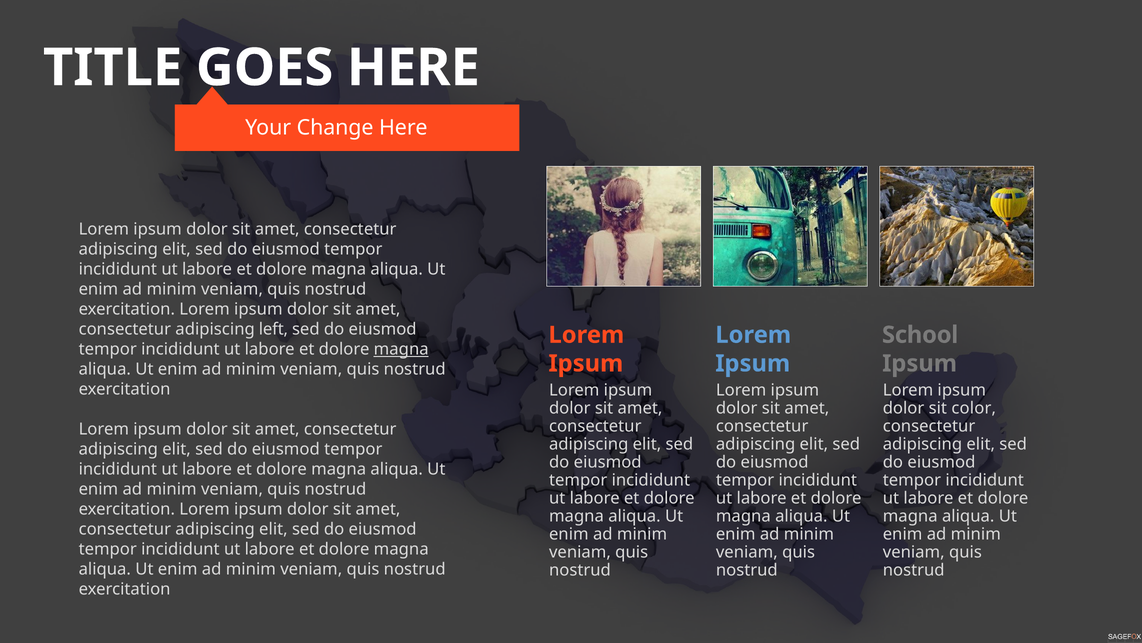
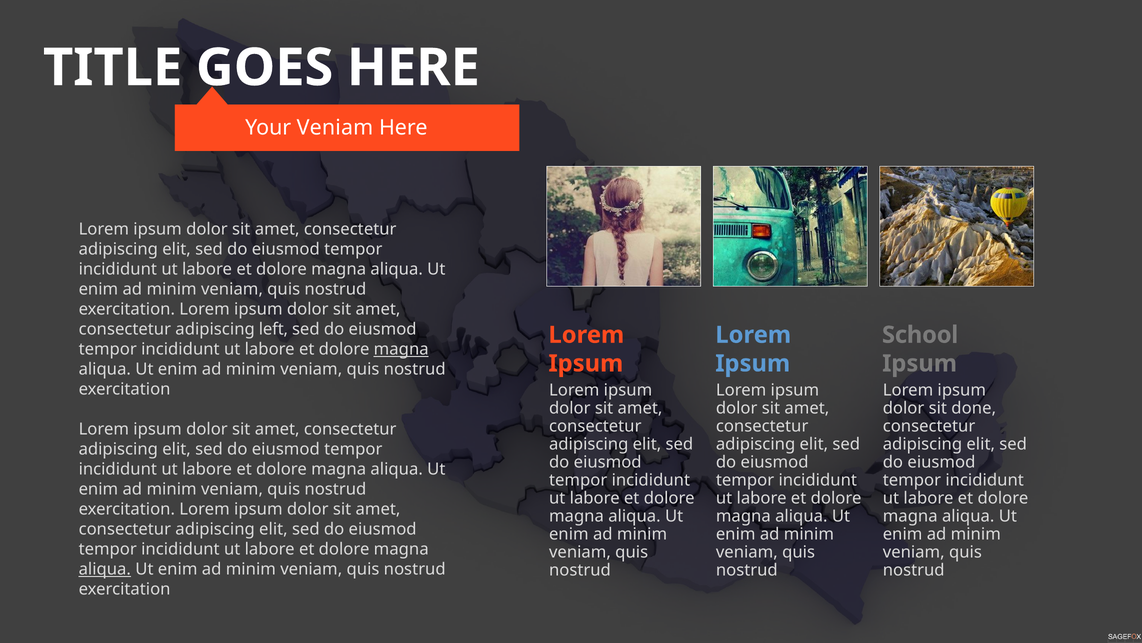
Your Change: Change -> Veniam (335, 128)
color: color -> done (974, 408)
aliqua underline: none -> present (105, 569)
